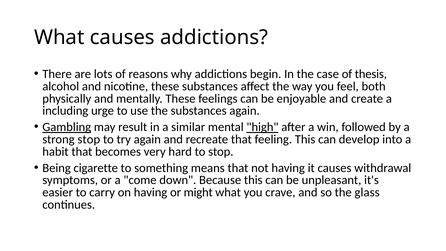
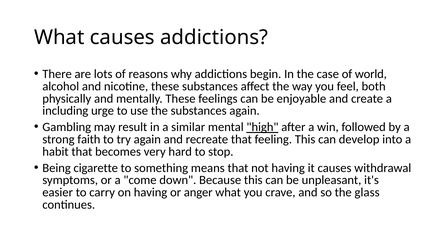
thesis: thesis -> world (371, 74)
Gambling underline: present -> none (67, 127)
strong stop: stop -> faith (89, 139)
might: might -> anger (198, 192)
